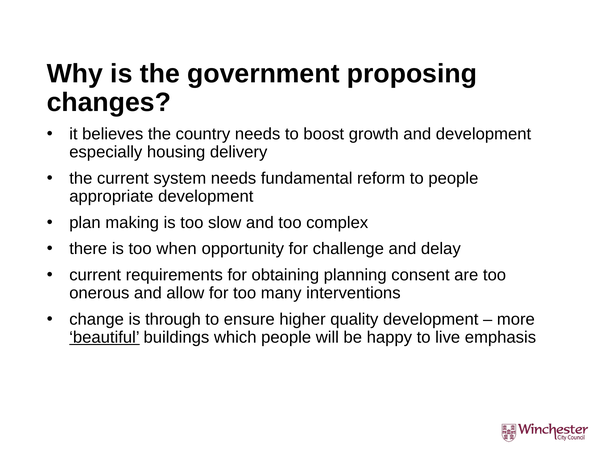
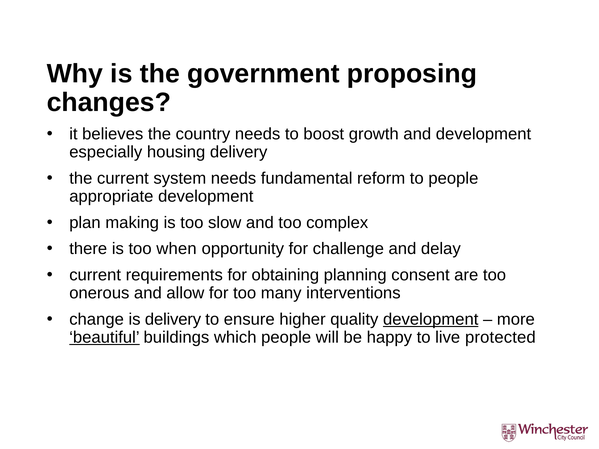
is through: through -> delivery (173, 320)
development underline: none -> present (431, 320)
emphasis: emphasis -> protected (500, 337)
